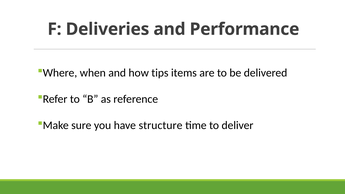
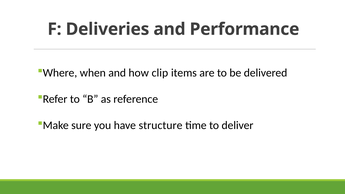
tips: tips -> clip (160, 73)
